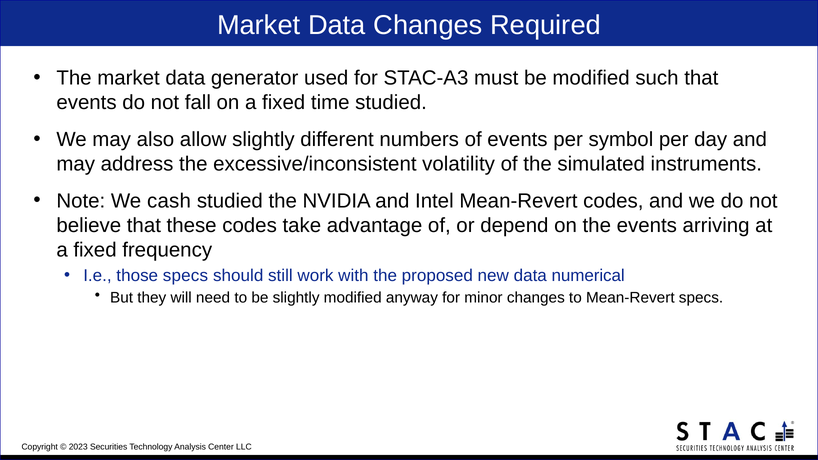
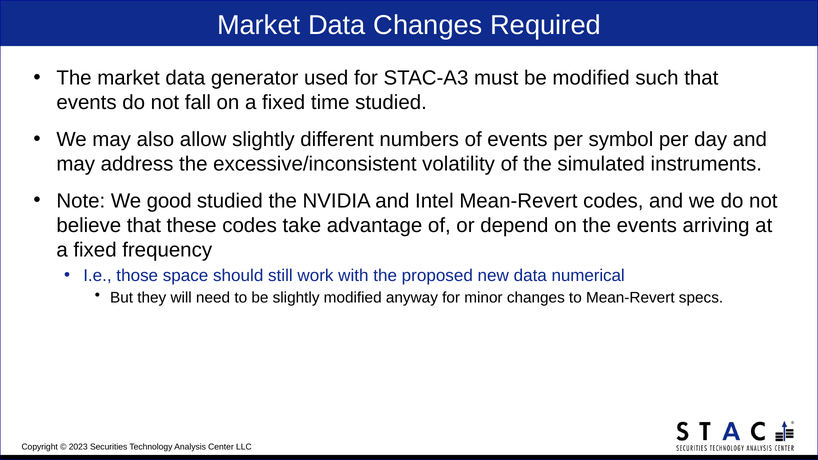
cash: cash -> good (169, 201)
those specs: specs -> space (186, 276)
